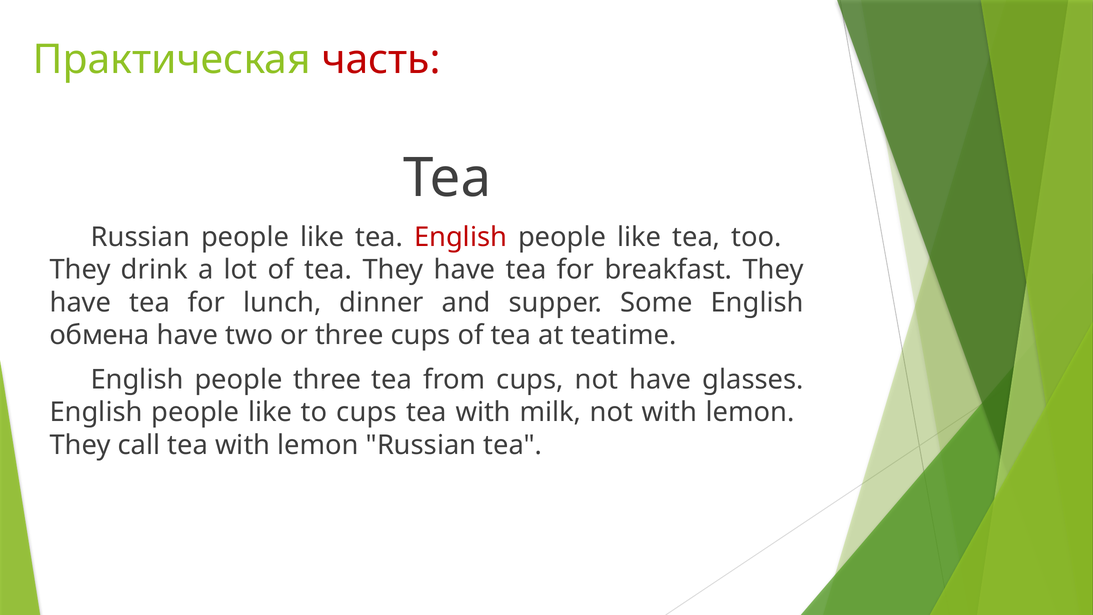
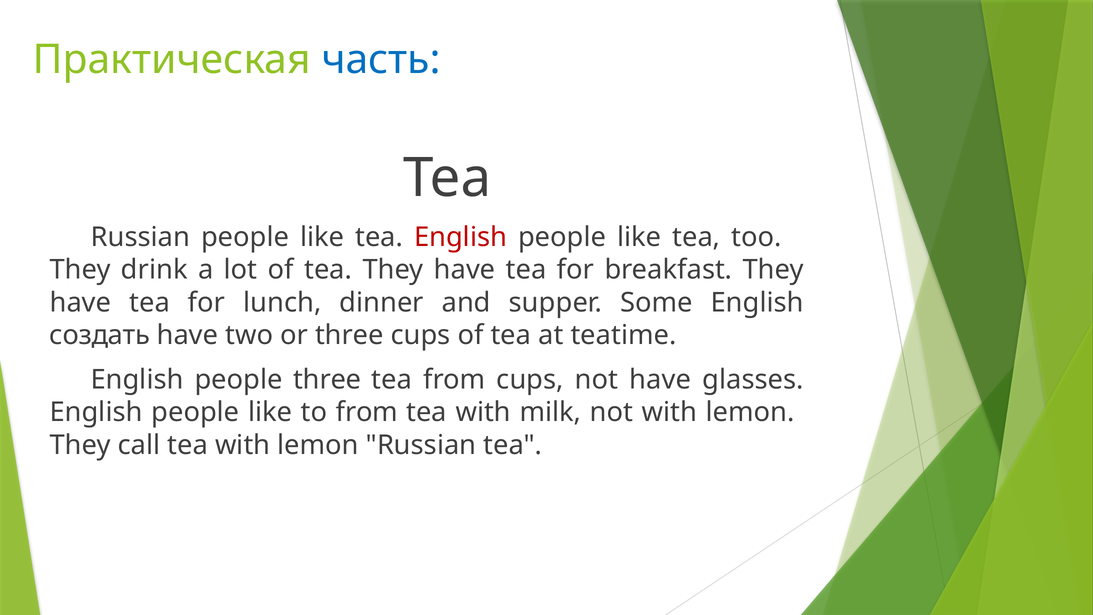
часть colour: red -> blue (381, 60)
обмена: обмена -> создать (100, 335)
to cups: cups -> from (367, 412)
